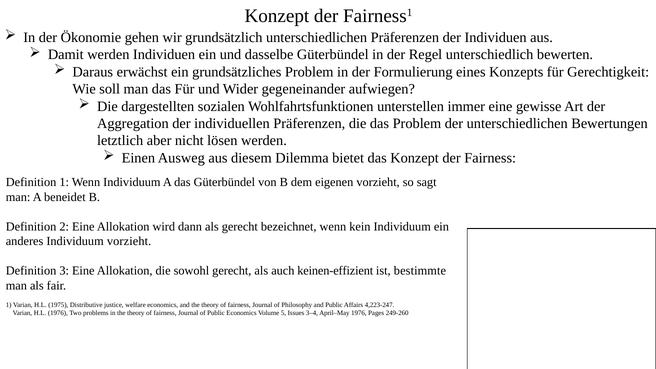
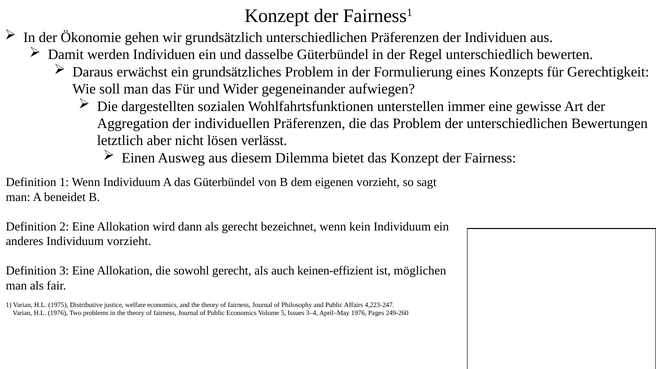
lösen werden: werden -> verlässt (264, 141)
bestimmte: bestimmte -> möglichen (420, 271)
